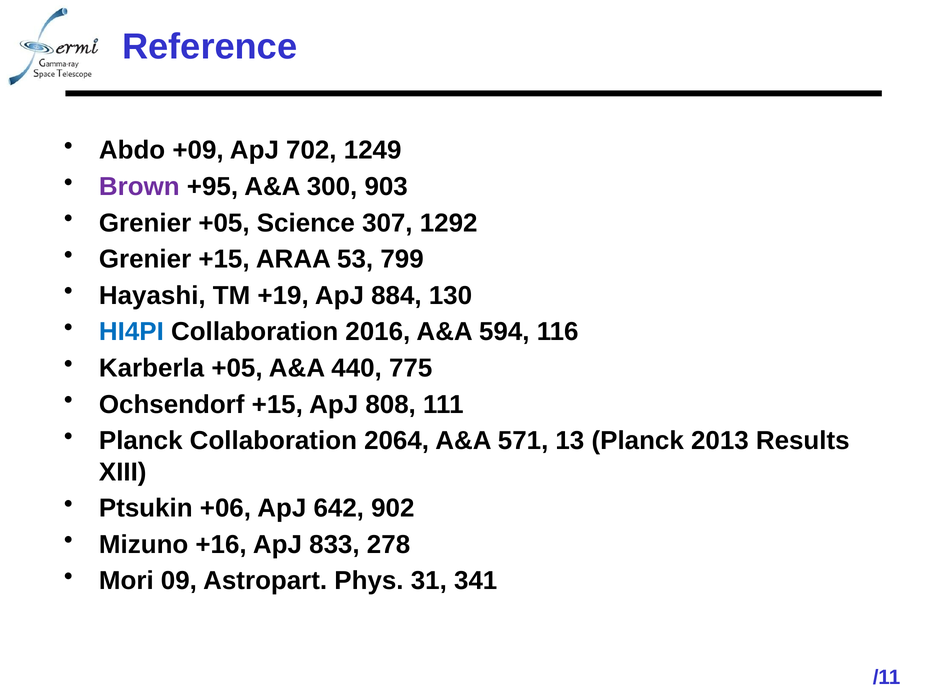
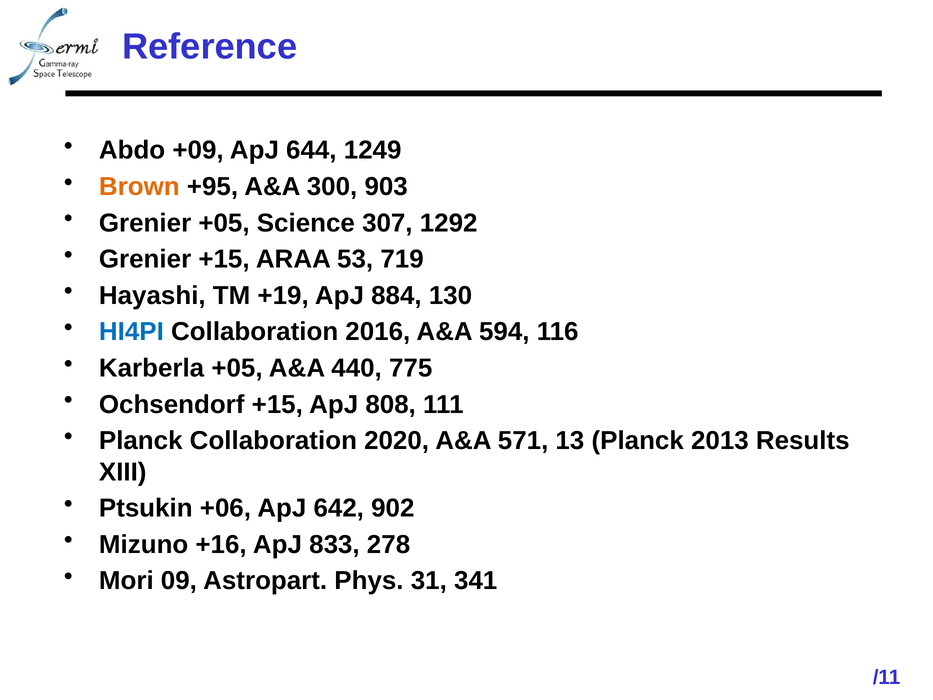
702: 702 -> 644 (311, 150)
Brown colour: purple -> orange (139, 187)
799: 799 -> 719 (402, 259)
2064: 2064 -> 2020 (397, 441)
